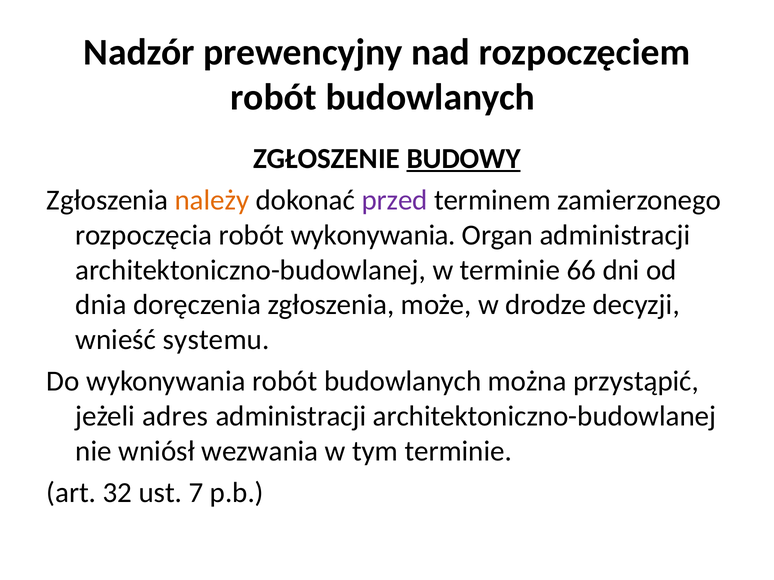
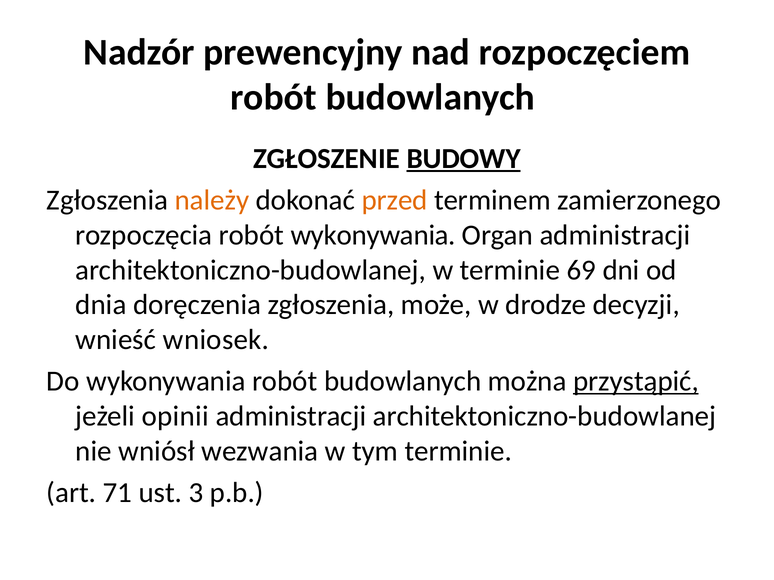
przed colour: purple -> orange (395, 201)
66: 66 -> 69 (581, 270)
systemu: systemu -> wniosek (216, 340)
przystąpić underline: none -> present (636, 382)
adres: adres -> opinii (175, 417)
32: 32 -> 71 (117, 493)
7: 7 -> 3 (196, 493)
